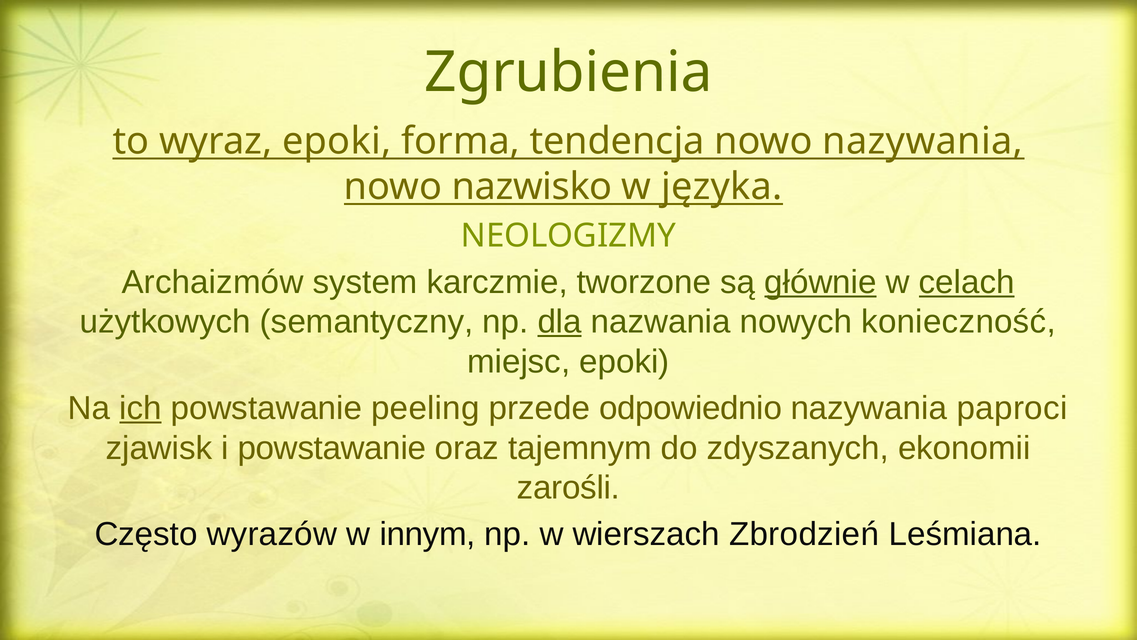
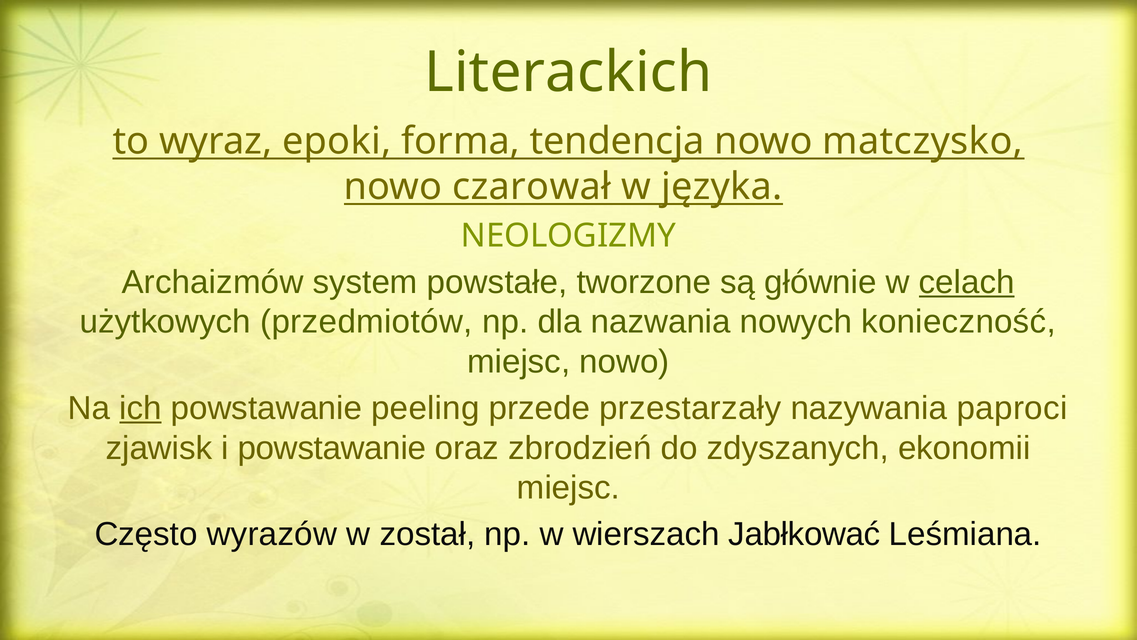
Zgrubienia: Zgrubienia -> Literackich (568, 72)
nowo nazywania: nazywania -> matczysko (923, 141)
nazwisko: nazwisko -> czarował (532, 186)
karczmie: karczmie -> powstałe (497, 282)
głównie underline: present -> none (821, 282)
semantyczny: semantyczny -> przedmiotów (366, 322)
dla underline: present -> none (560, 322)
miejsc epoki: epoki -> nowo (624, 362)
odpowiednio: odpowiednio -> przestarzały (690, 408)
tajemnym: tajemnym -> zbrodzień (580, 448)
zarośli: zarośli -> miejsc (568, 488)
innym: innym -> został (427, 534)
Zbrodzień: Zbrodzień -> Jabłkować (804, 534)
